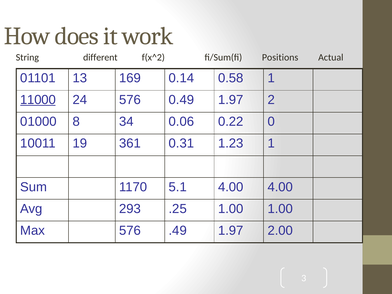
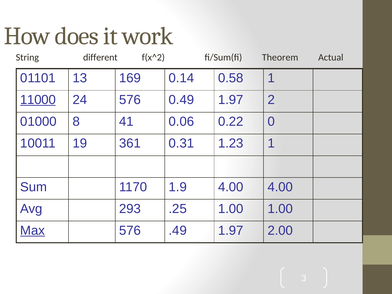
Positions: Positions -> Theorem (280, 57)
34: 34 -> 41 (126, 122)
5.1: 5.1 -> 1.9 (178, 187)
Max underline: none -> present (33, 231)
